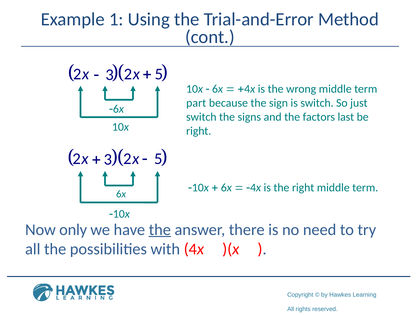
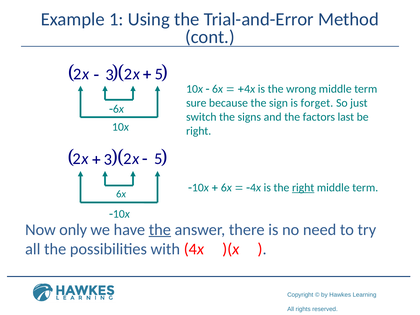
part: part -> sure (196, 103)
is switch: switch -> forget (317, 103)
right underline: none -> present (303, 188)
